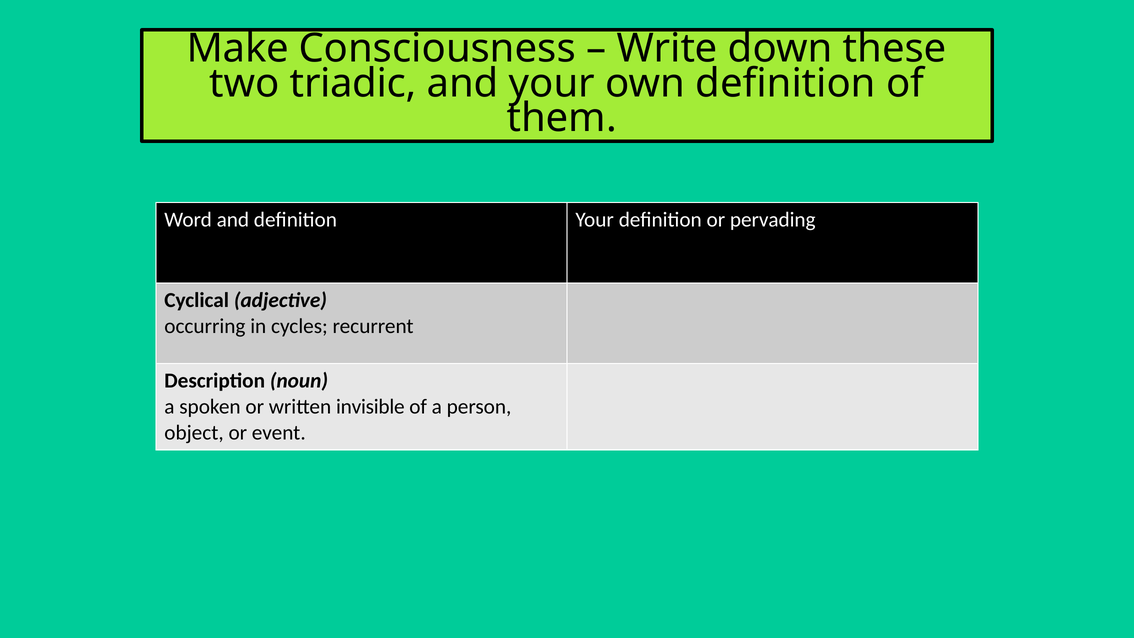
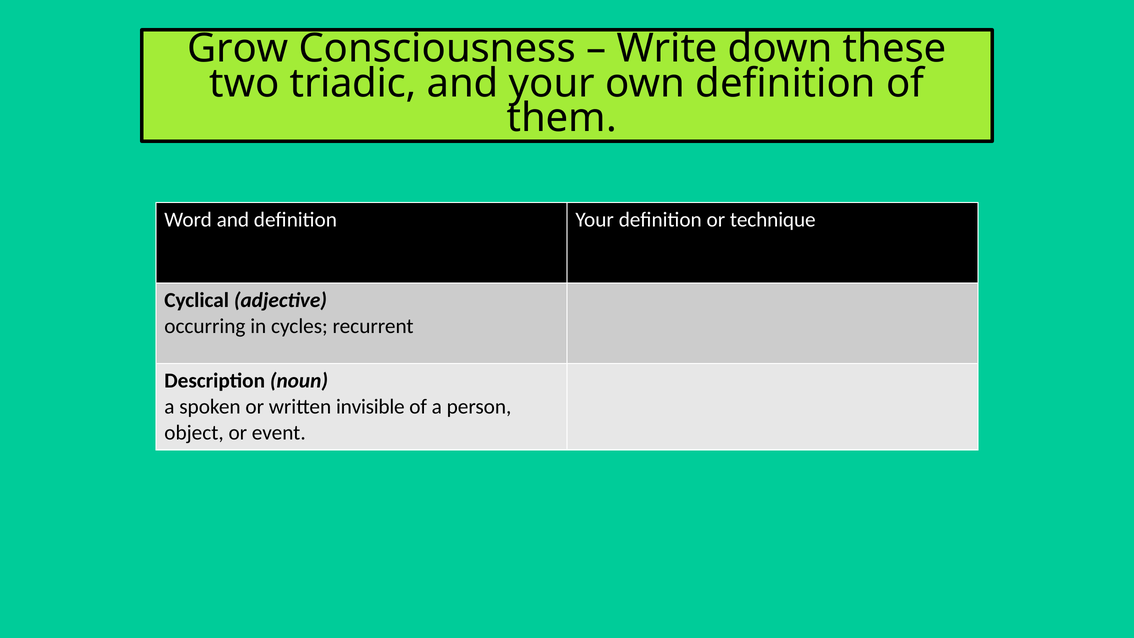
Make: Make -> Grow (238, 49)
pervading: pervading -> technique (773, 220)
